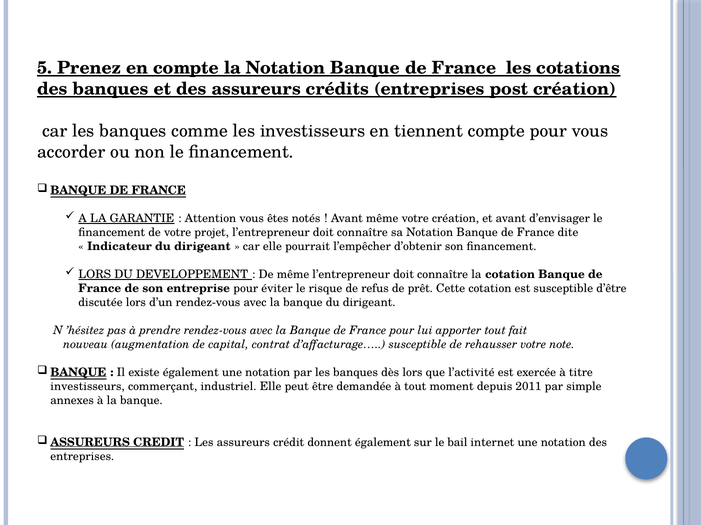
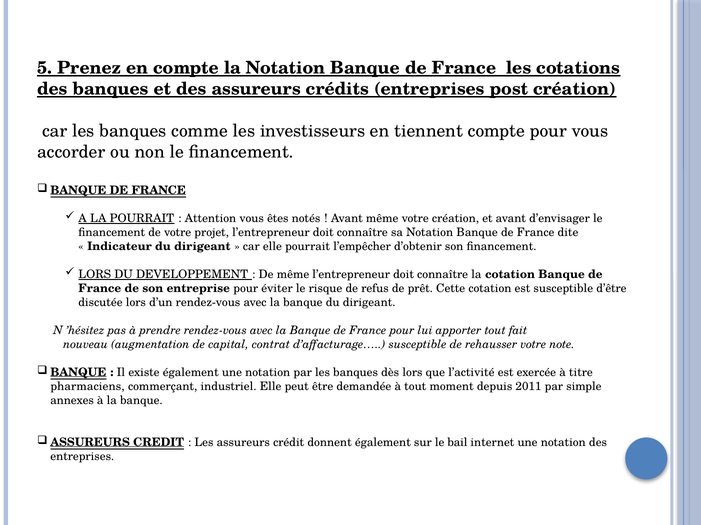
LA GARANTIE: GARANTIE -> POURRAIT (142, 219)
investisseurs: investisseurs -> pharmaciens (87, 387)
